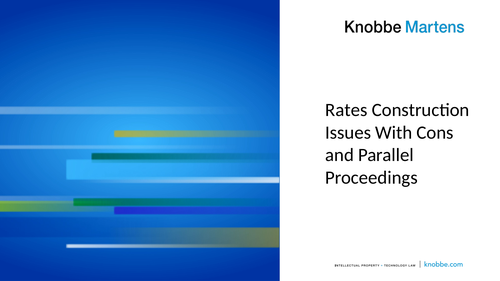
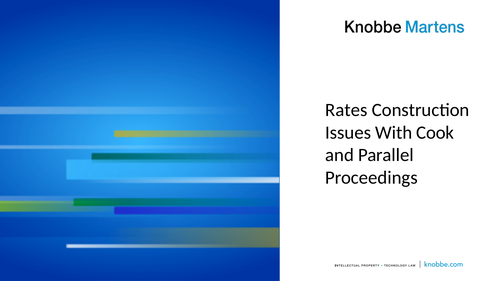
Cons: Cons -> Cook (435, 133)
